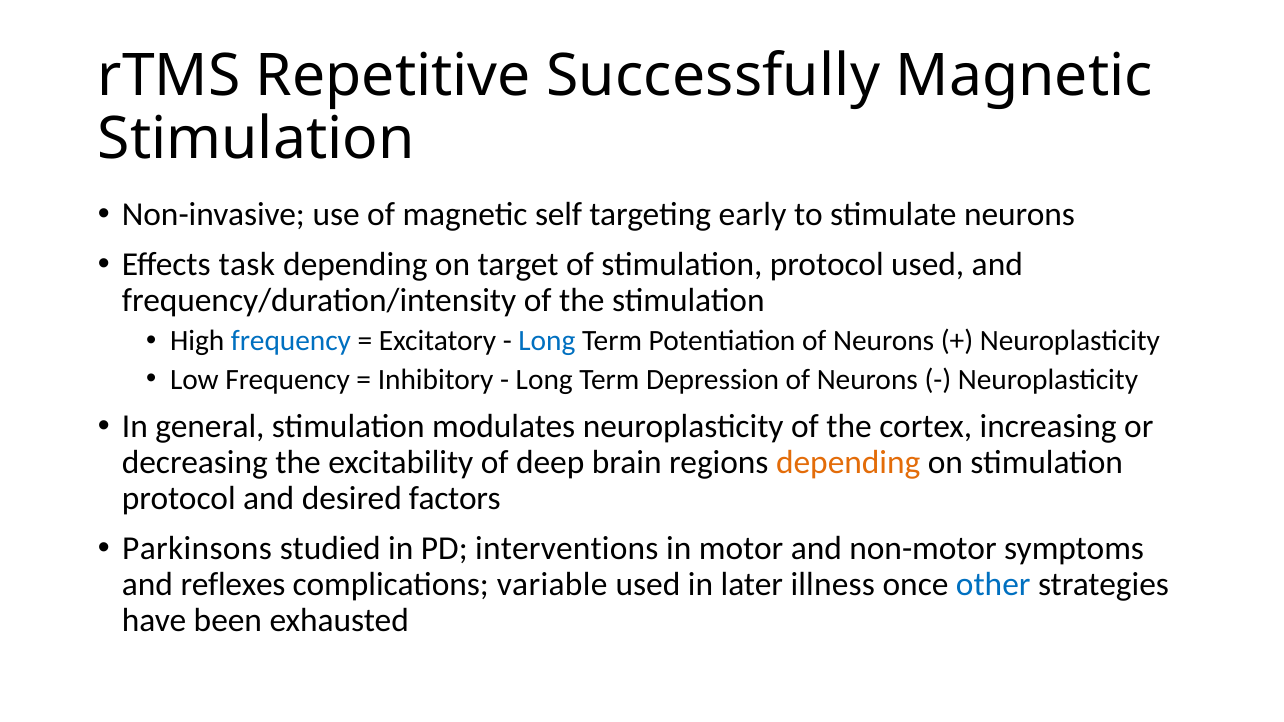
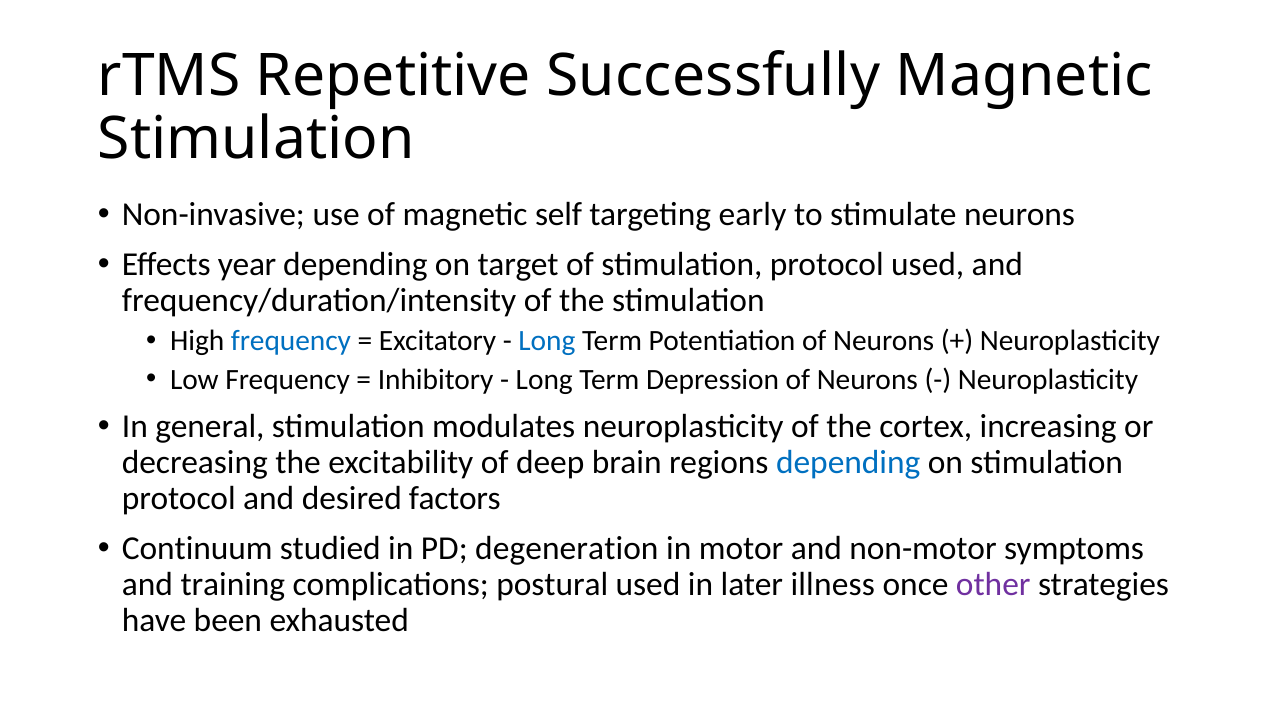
task: task -> year (247, 264)
depending colour: orange -> blue (848, 463)
Parkinsons: Parkinsons -> Continuum (197, 549)
interventions: interventions -> degeneration (567, 549)
reflexes: reflexes -> training (233, 585)
variable: variable -> postural (552, 585)
other colour: blue -> purple (993, 585)
